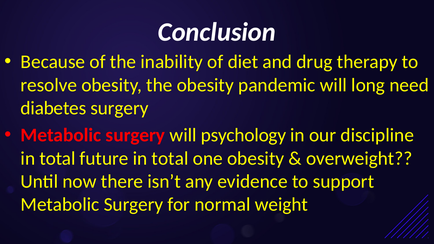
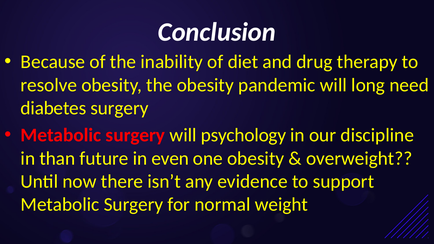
total: total -> than (57, 158)
future in total: total -> even (170, 158)
